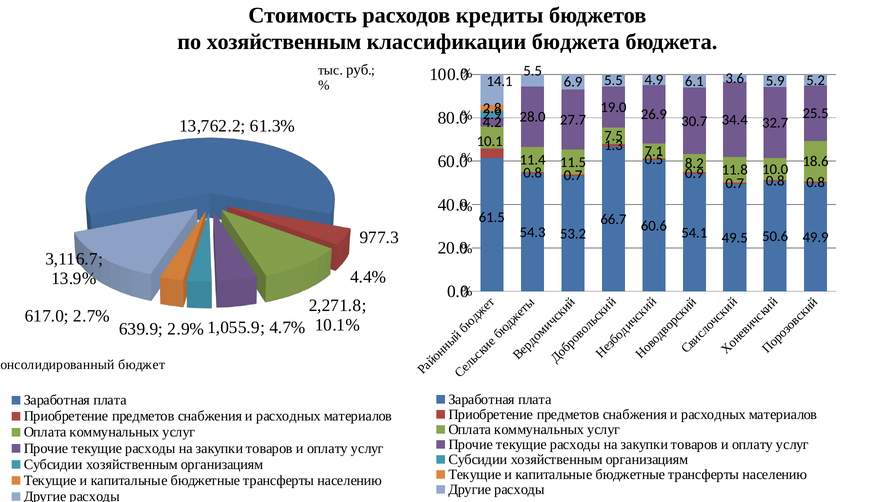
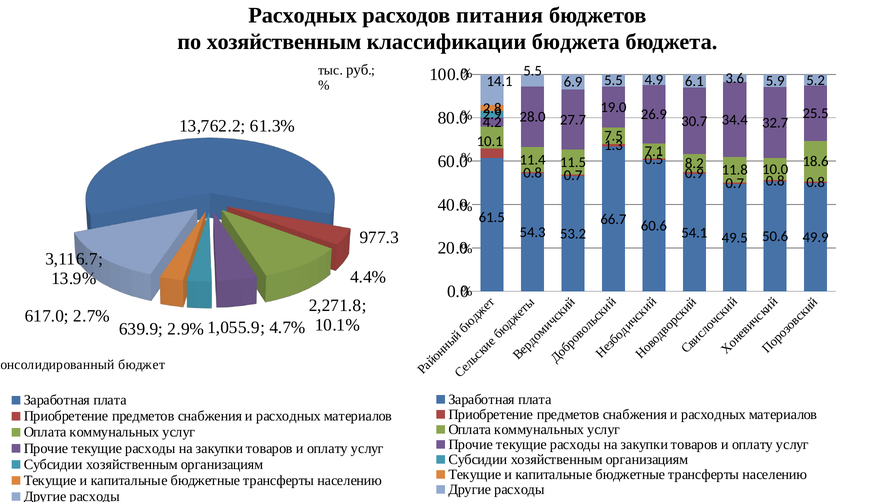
Стоимость: Стоимость -> Расходных (303, 15)
кредиты: кредиты -> питания (500, 15)
